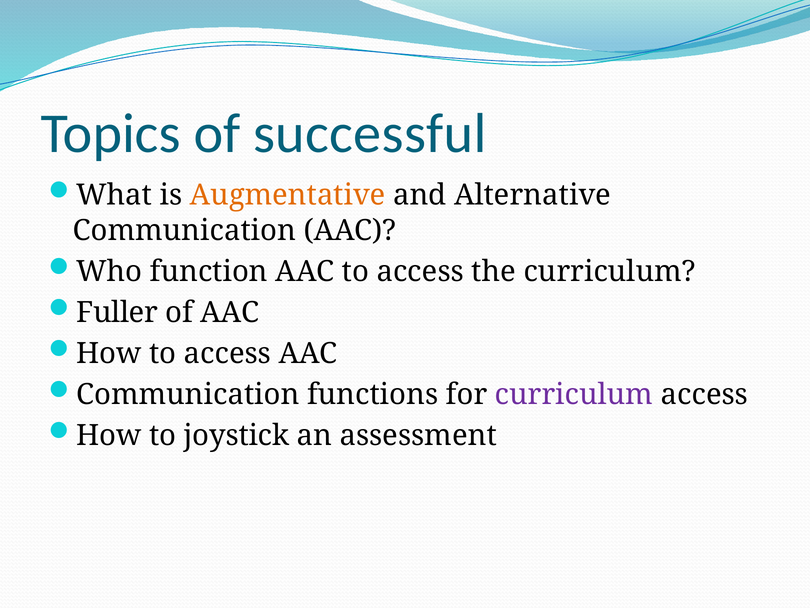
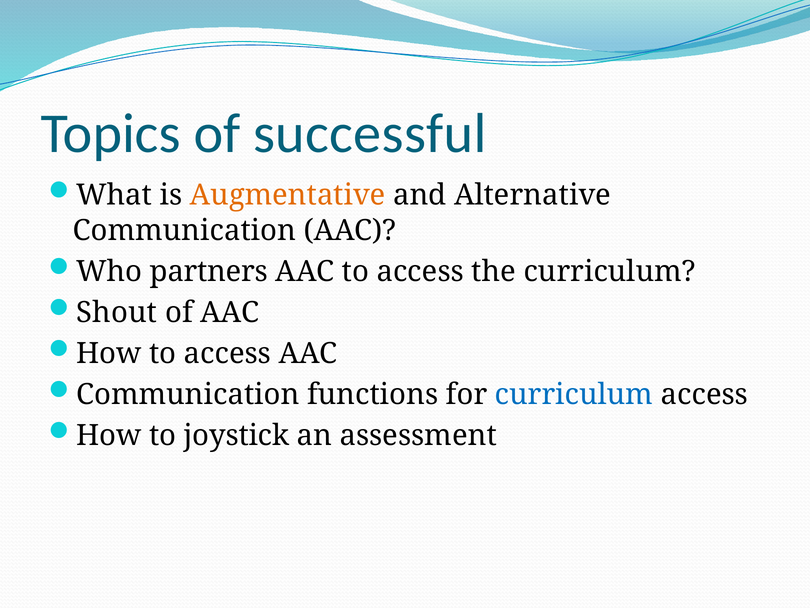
function: function -> partners (209, 271)
Fuller: Fuller -> Shout (117, 312)
curriculum colour: purple -> blue (574, 394)
